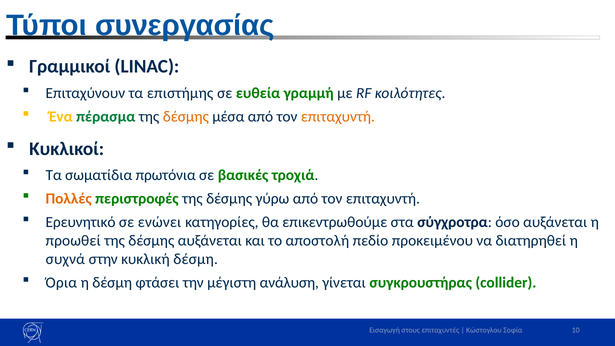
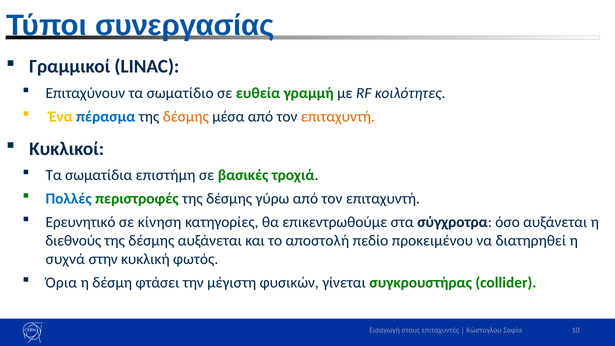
επιστήμης: επιστήμης -> σωματίδιο (180, 93)
πέρασμα colour: green -> blue (106, 117)
πρωτόνια: πρωτόνια -> επιστήμη (166, 175)
Πολλές colour: orange -> blue (69, 199)
ενώνει: ενώνει -> κίνηση (160, 222)
προωθεί: προωθεί -> διεθνούς (73, 241)
κυκλική δέσμη: δέσμη -> φωτός (196, 259)
ανάλυση: ανάλυση -> φυσικών (289, 283)
